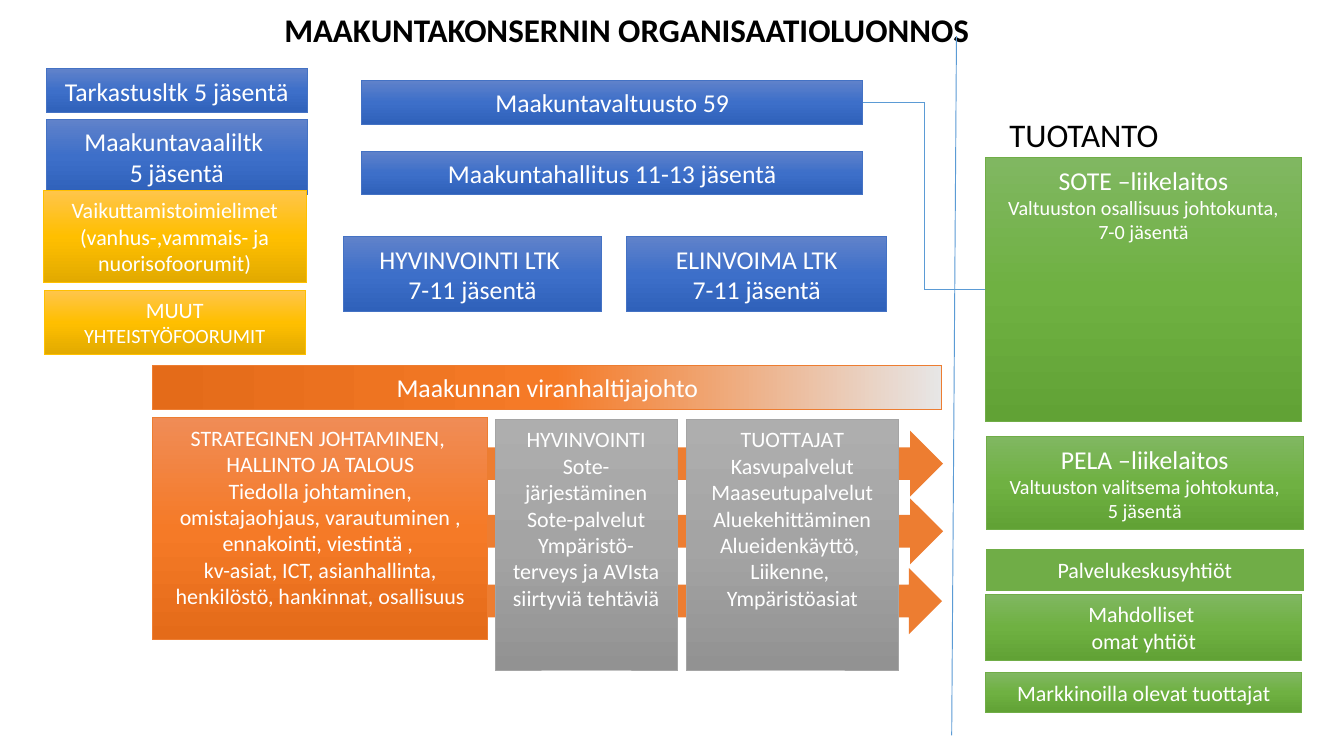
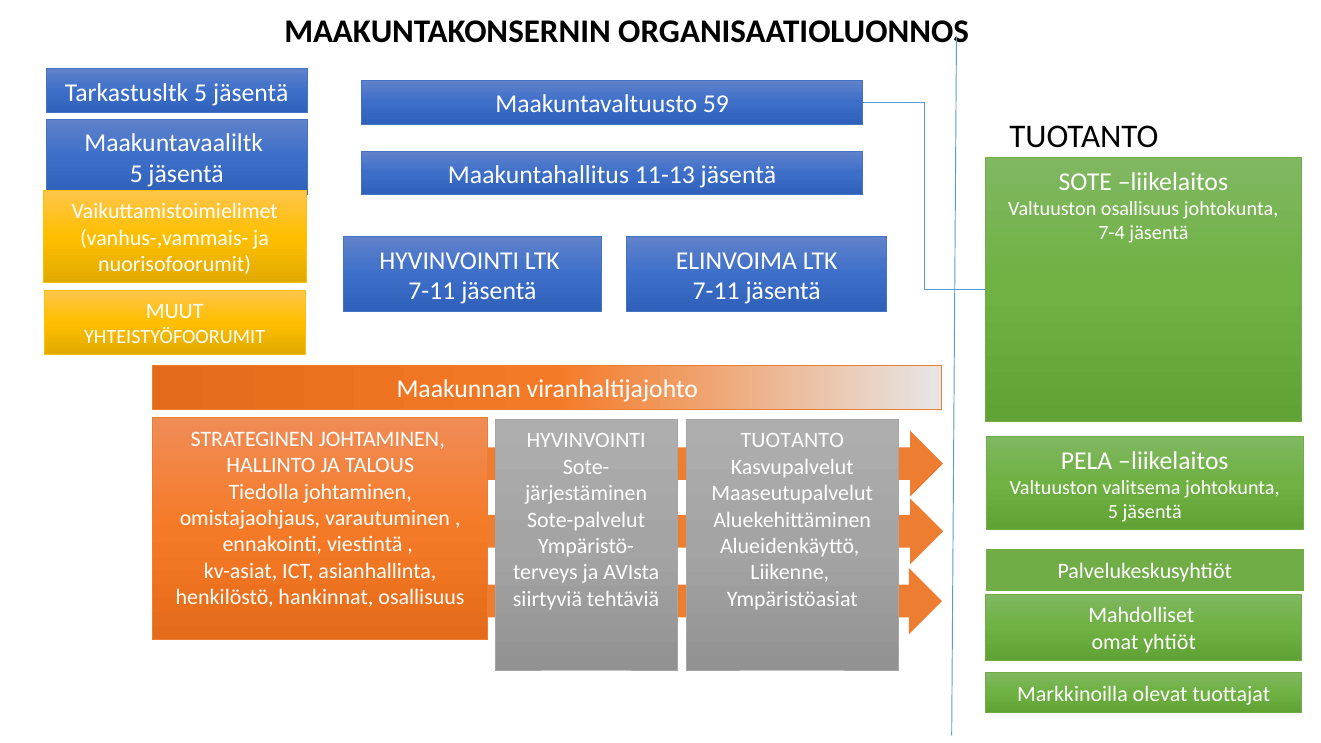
7-0: 7-0 -> 7-4 (1112, 233)
TUOTTAJAT: TUOTTAJAT -> TUOTANTO (792, 441)
